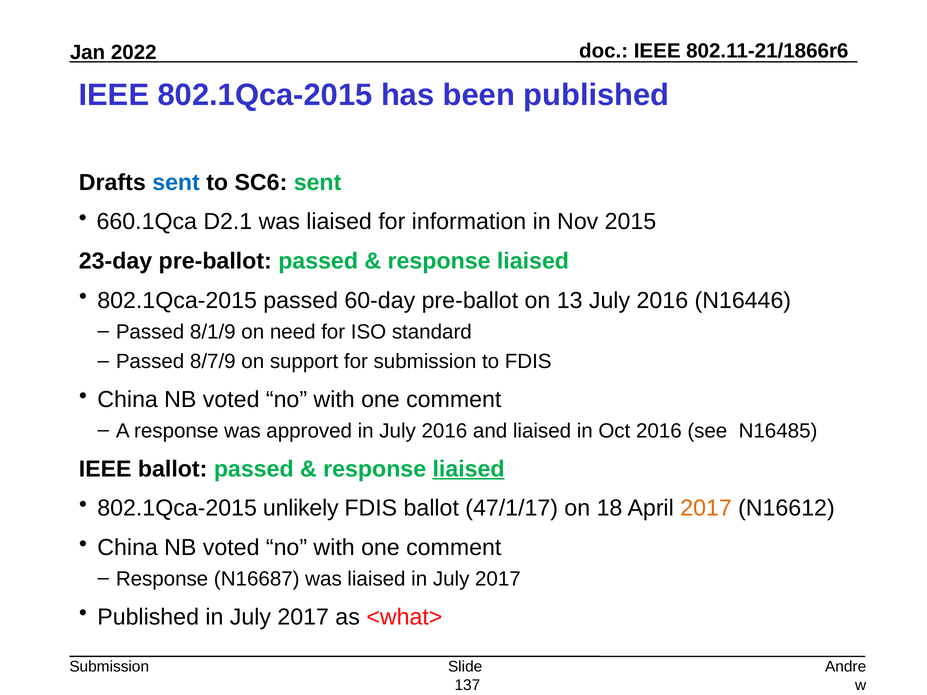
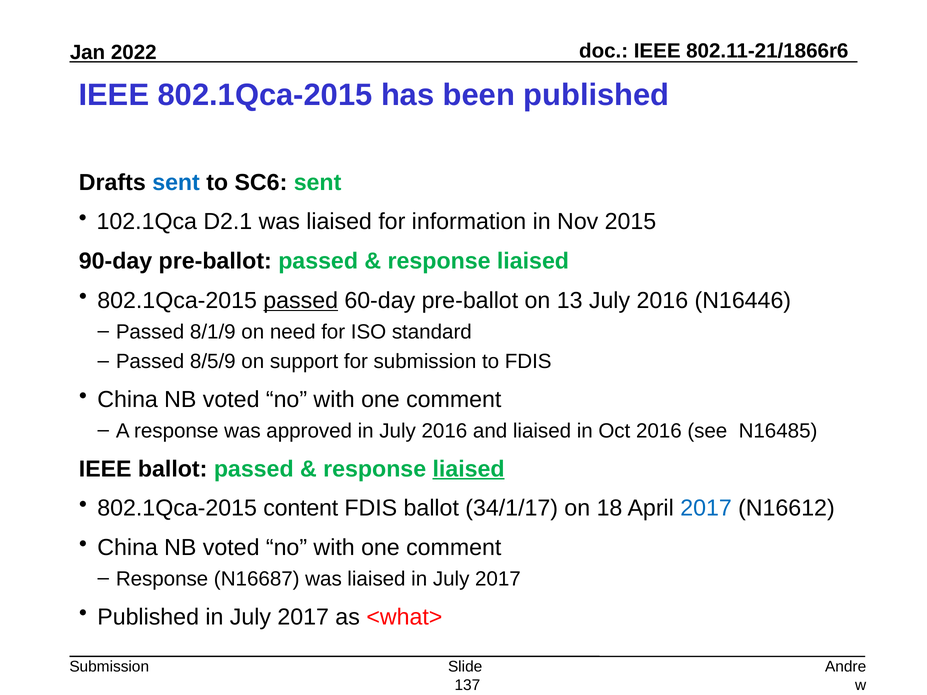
660.1Qca: 660.1Qca -> 102.1Qca (147, 222)
23-day: 23-day -> 90-day (116, 261)
passed underline: none -> present (301, 301)
8/7/9: 8/7/9 -> 8/5/9 (213, 362)
unlikely: unlikely -> content (301, 508)
47/1/17: 47/1/17 -> 34/1/17 (512, 508)
2017 colour: orange -> blue (706, 508)
